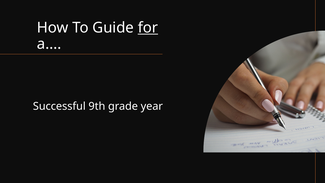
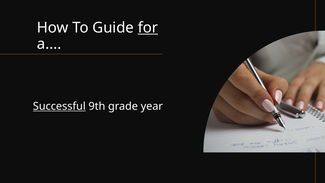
Successful underline: none -> present (59, 106)
